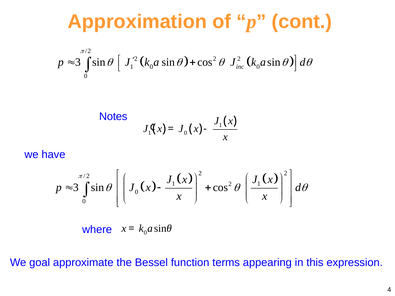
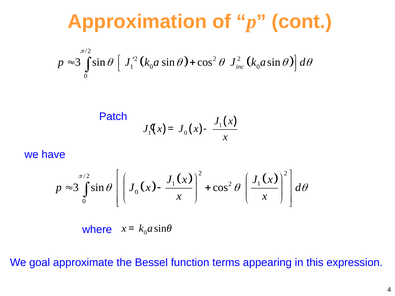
Notes: Notes -> Patch (113, 117)
